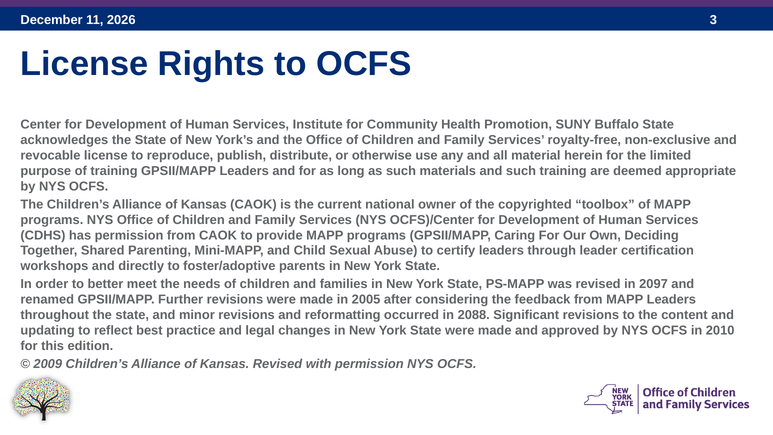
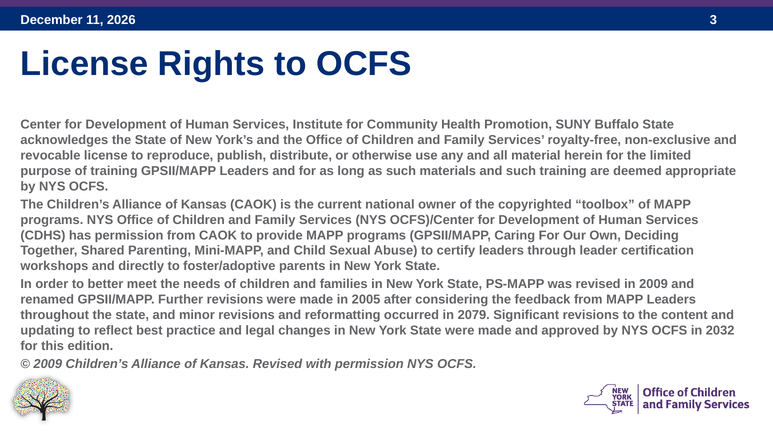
in 2097: 2097 -> 2009 (654, 284)
2088: 2088 -> 2079 (474, 315)
2010: 2010 -> 2032 (720, 331)
